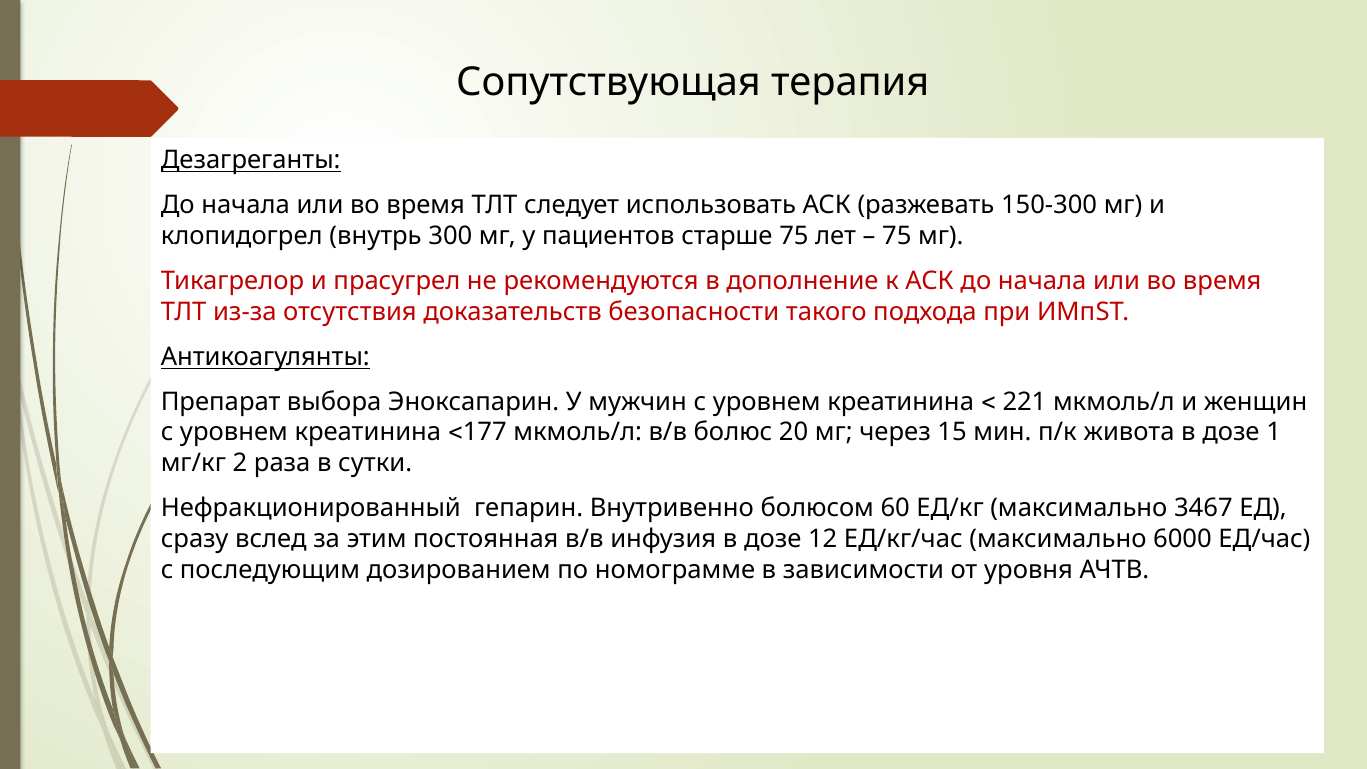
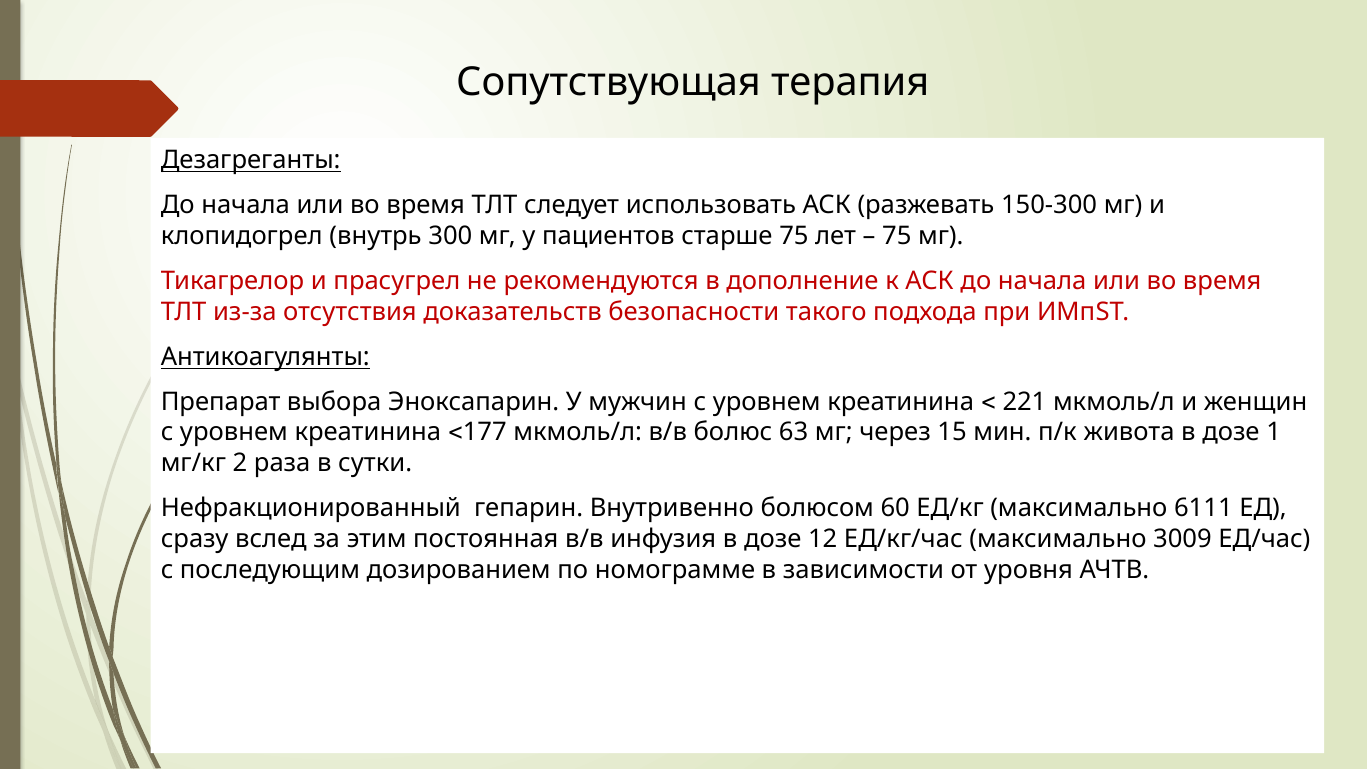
20: 20 -> 63 (794, 432)
3467: 3467 -> 6111 (1203, 508)
6000: 6000 -> 3009 (1182, 539)
